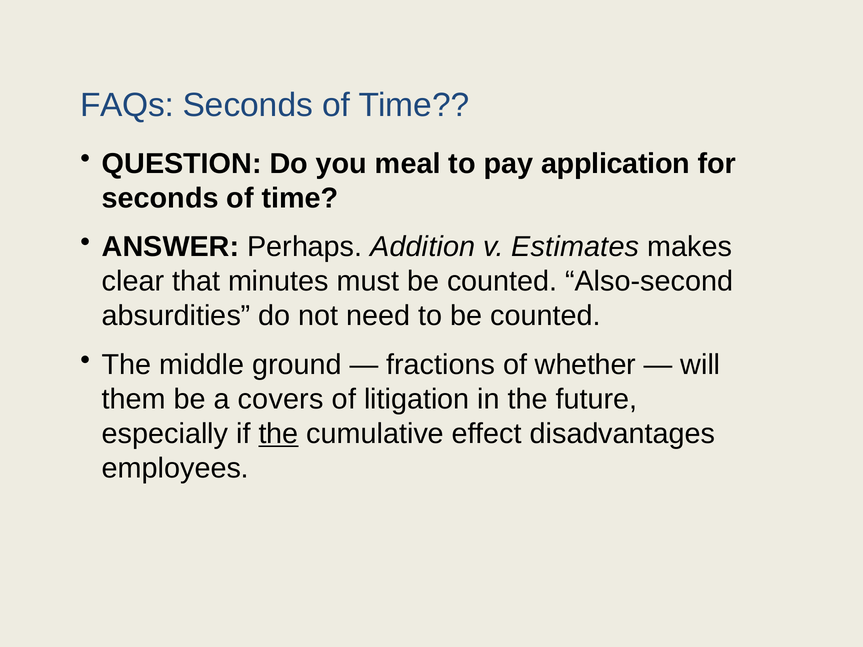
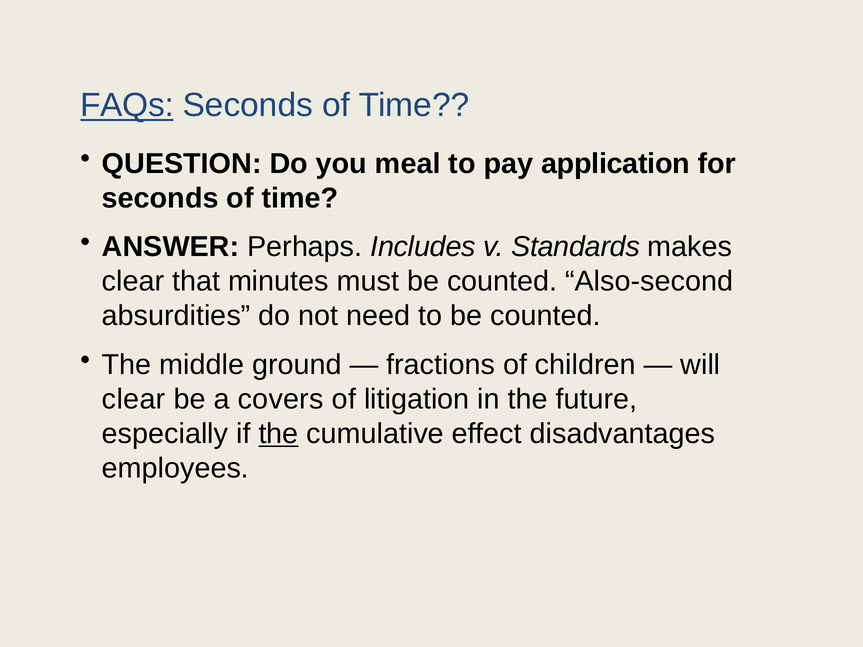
FAQs underline: none -> present (127, 105)
Addition: Addition -> Includes (423, 247)
Estimates: Estimates -> Standards (576, 247)
whether: whether -> children (585, 365)
them: them -> clear (134, 399)
